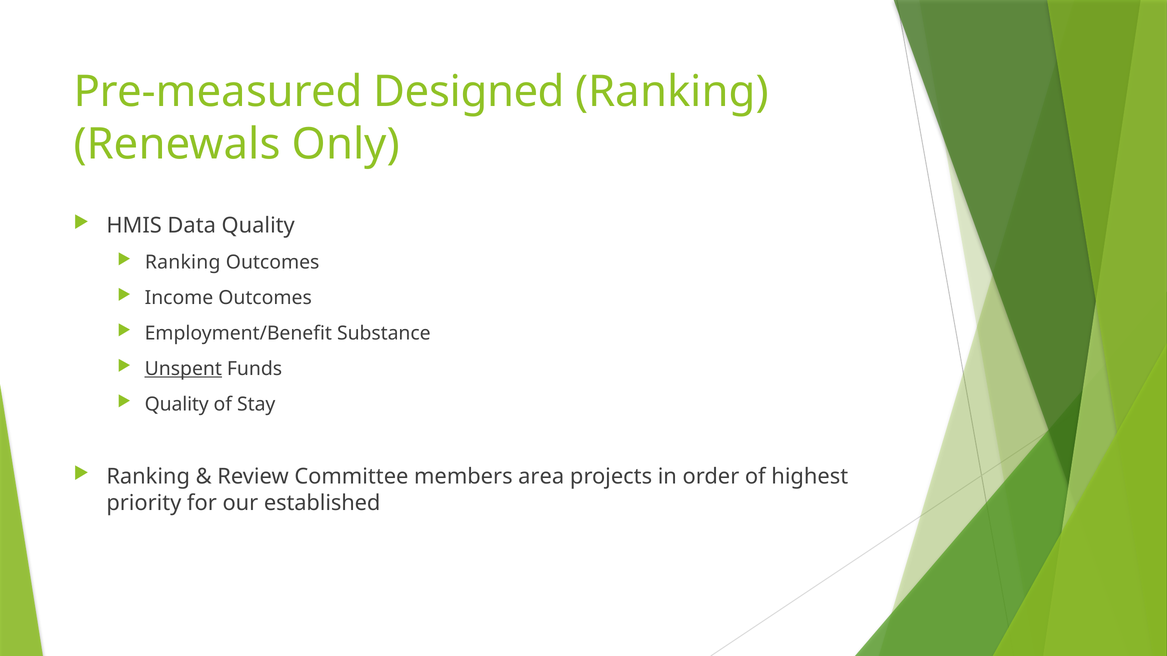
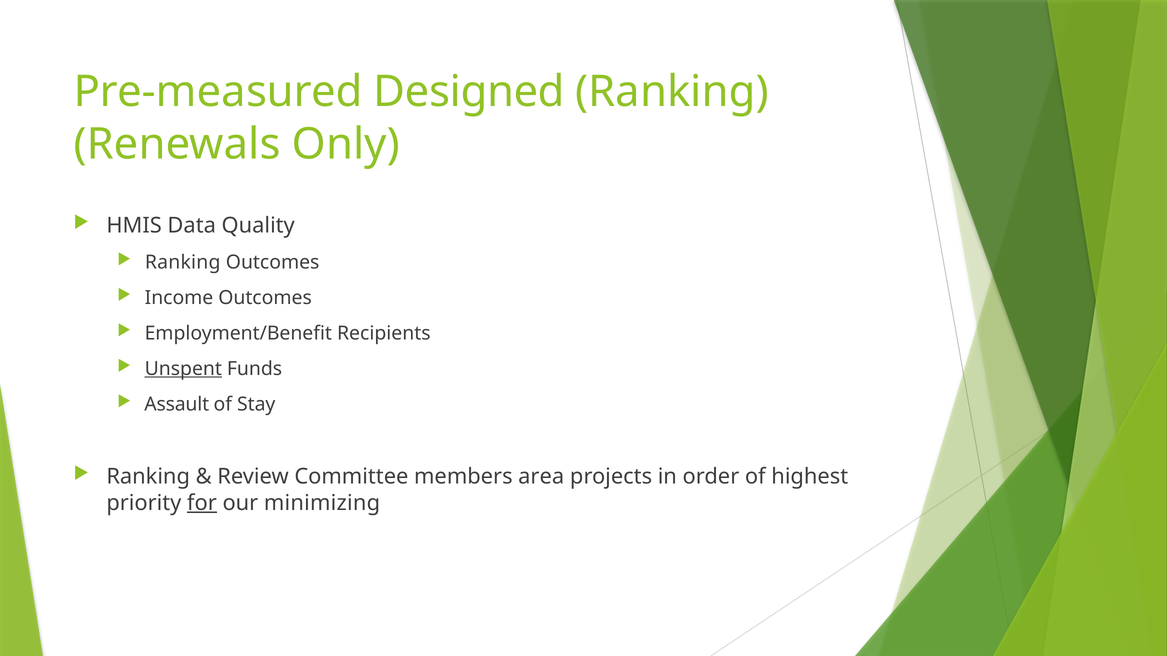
Substance: Substance -> Recipients (384, 334)
Quality: Quality -> Assault (177, 404)
for underline: none -> present (202, 503)
established: established -> minimizing (322, 503)
